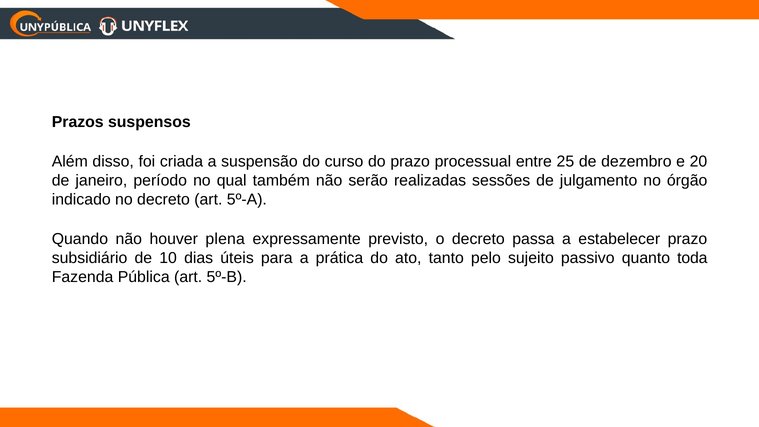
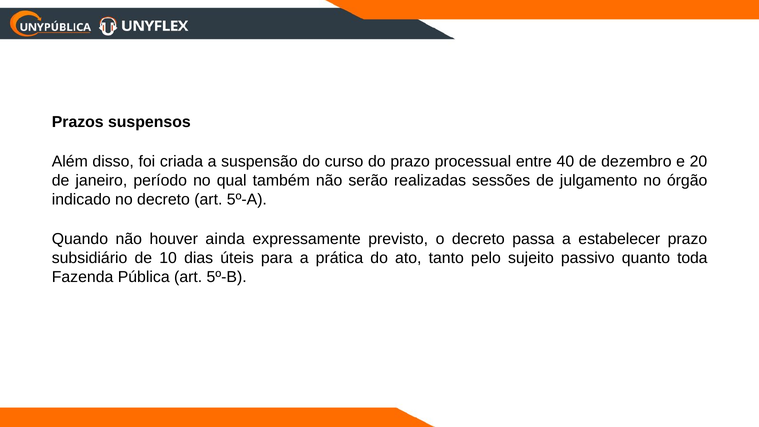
25: 25 -> 40 (565, 162)
plena: plena -> ainda (225, 239)
